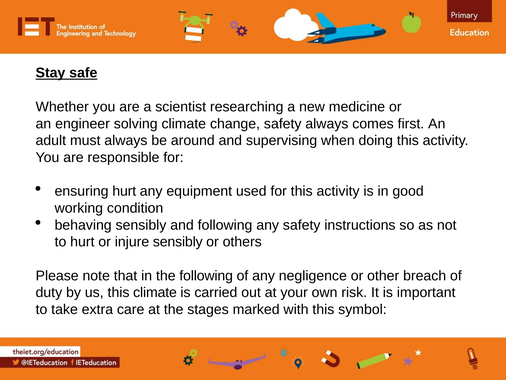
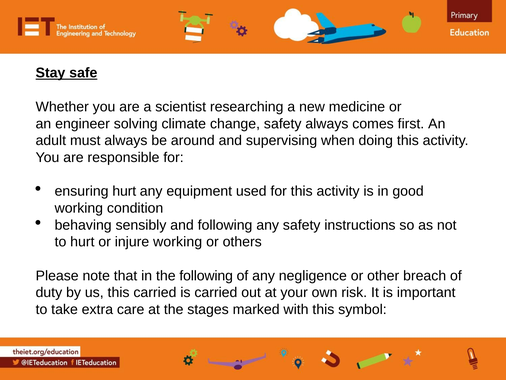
injure sensibly: sensibly -> working (178, 242)
this climate: climate -> carried (155, 292)
